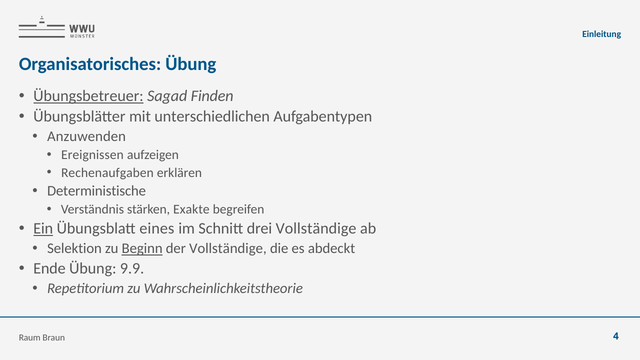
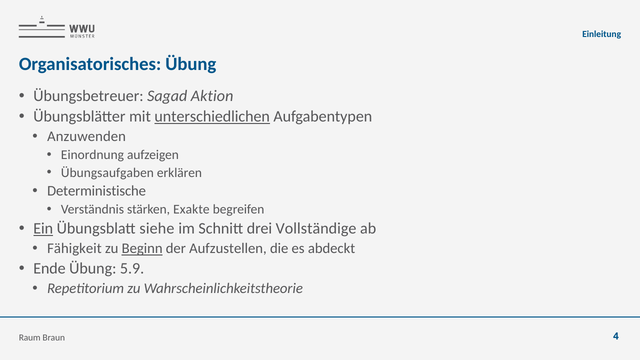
Übungsbetreuer underline: present -> none (88, 96)
Finden: Finden -> Aktion (212, 96)
unterschiedlichen underline: none -> present (212, 116)
Ereignissen: Ereignissen -> Einordnung (92, 155)
Rechenaufgaben: Rechenaufgaben -> Übungsaufgaben (107, 172)
eines: eines -> siehe (157, 228)
Selektion: Selektion -> Fähigkeit (74, 248)
der Vollständige: Vollständige -> Aufzustellen (228, 248)
9.9: 9.9 -> 5.9 (132, 268)
